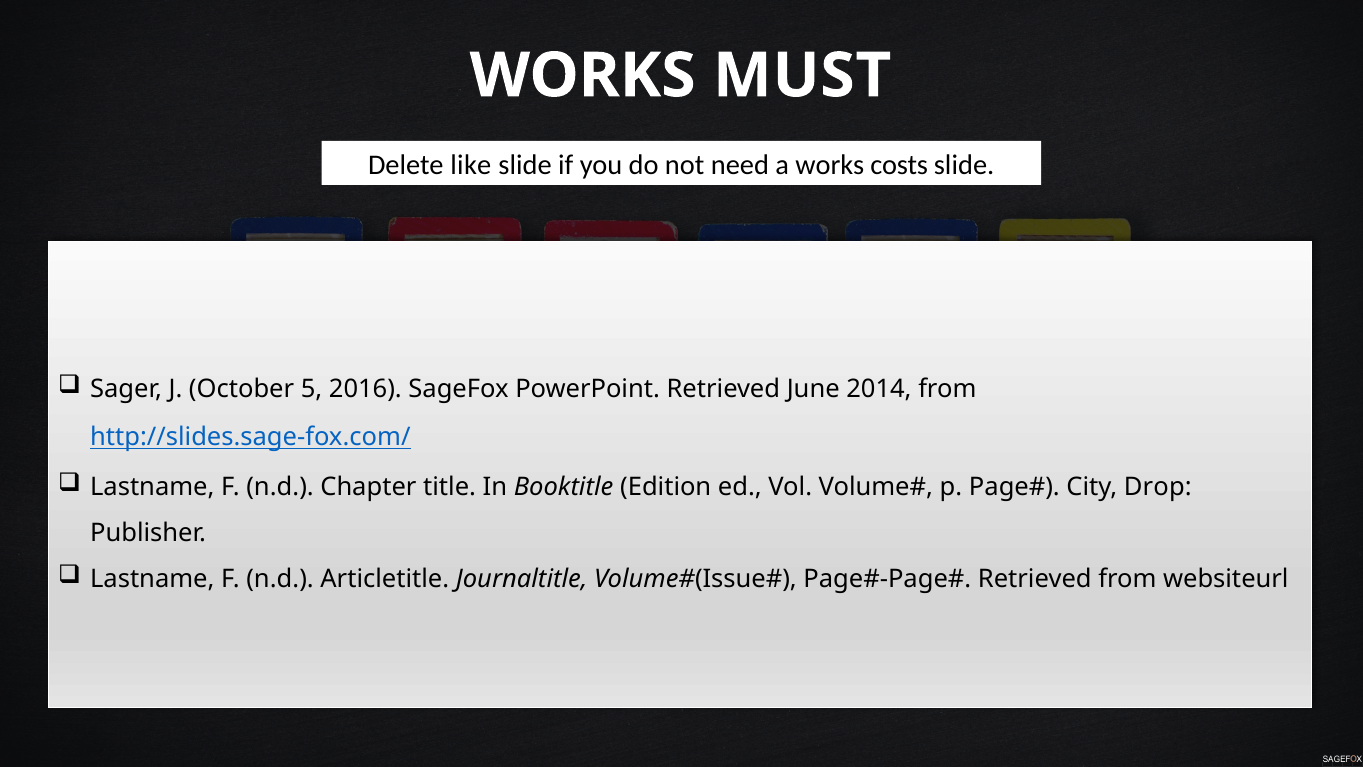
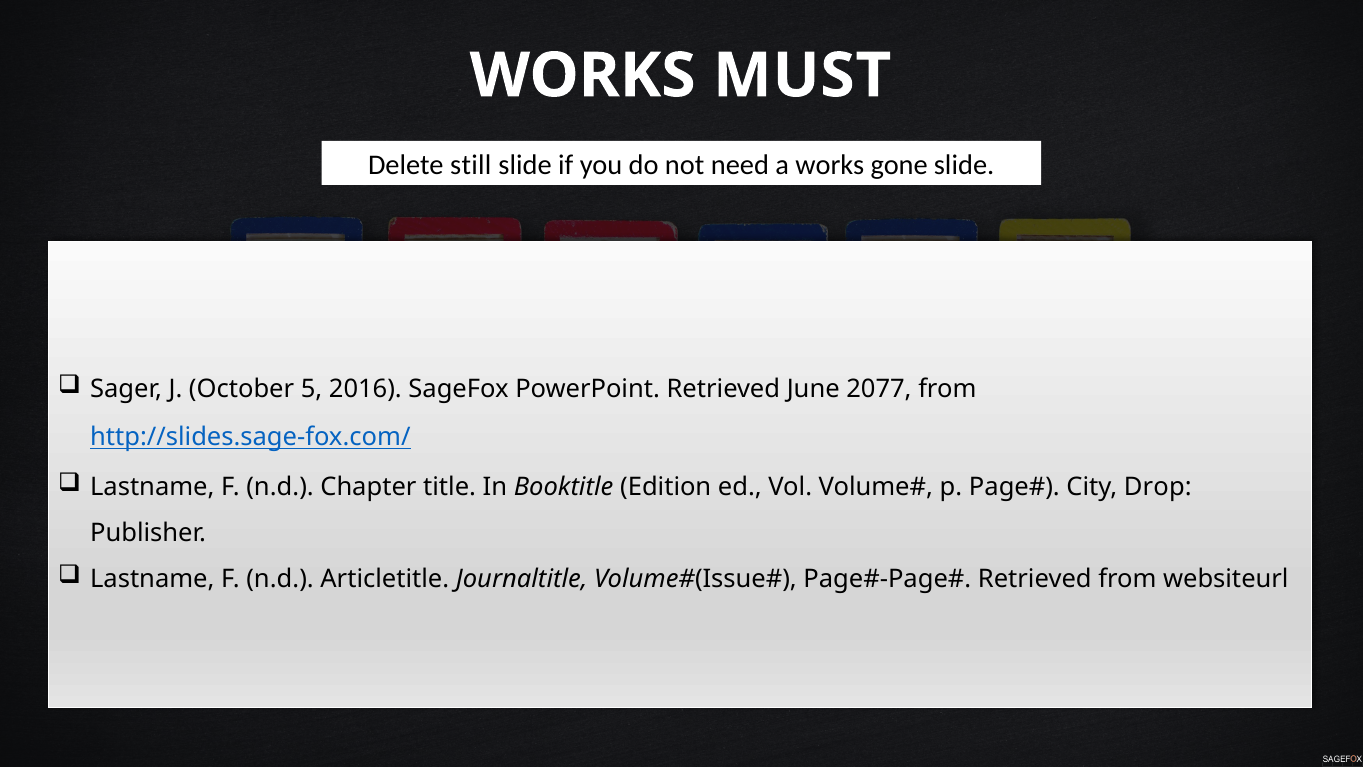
like: like -> still (471, 165)
costs: costs -> gone (899, 165)
2014: 2014 -> 2077 (879, 389)
